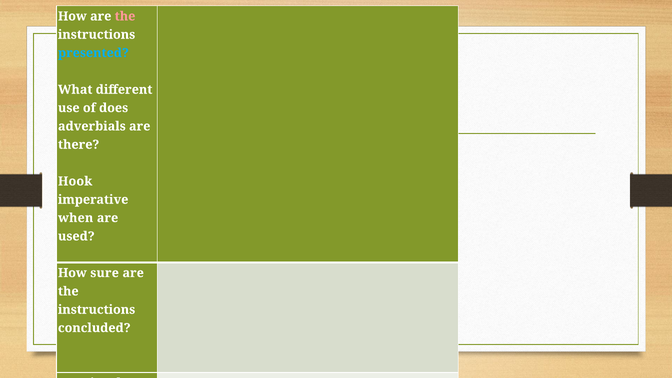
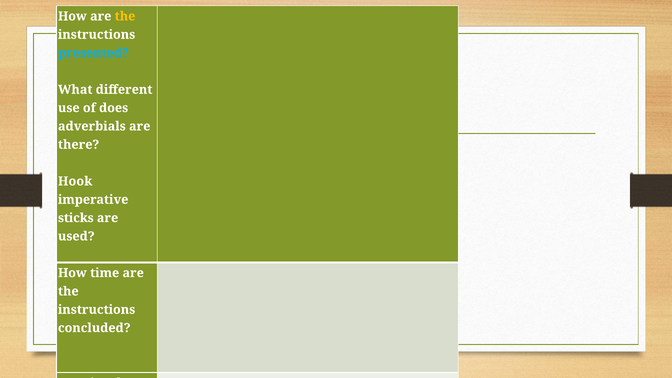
the colour: pink -> yellow (125, 16)
when: when -> sticks (76, 218)
sure: sure -> time (105, 273)
